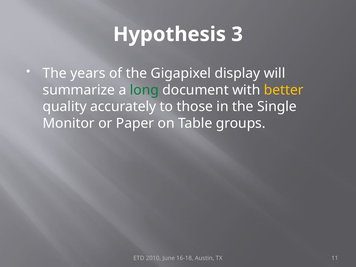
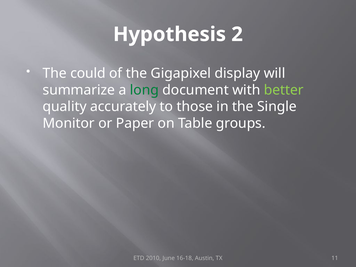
3: 3 -> 2 (237, 34)
years: years -> could (88, 73)
better colour: yellow -> light green (284, 90)
